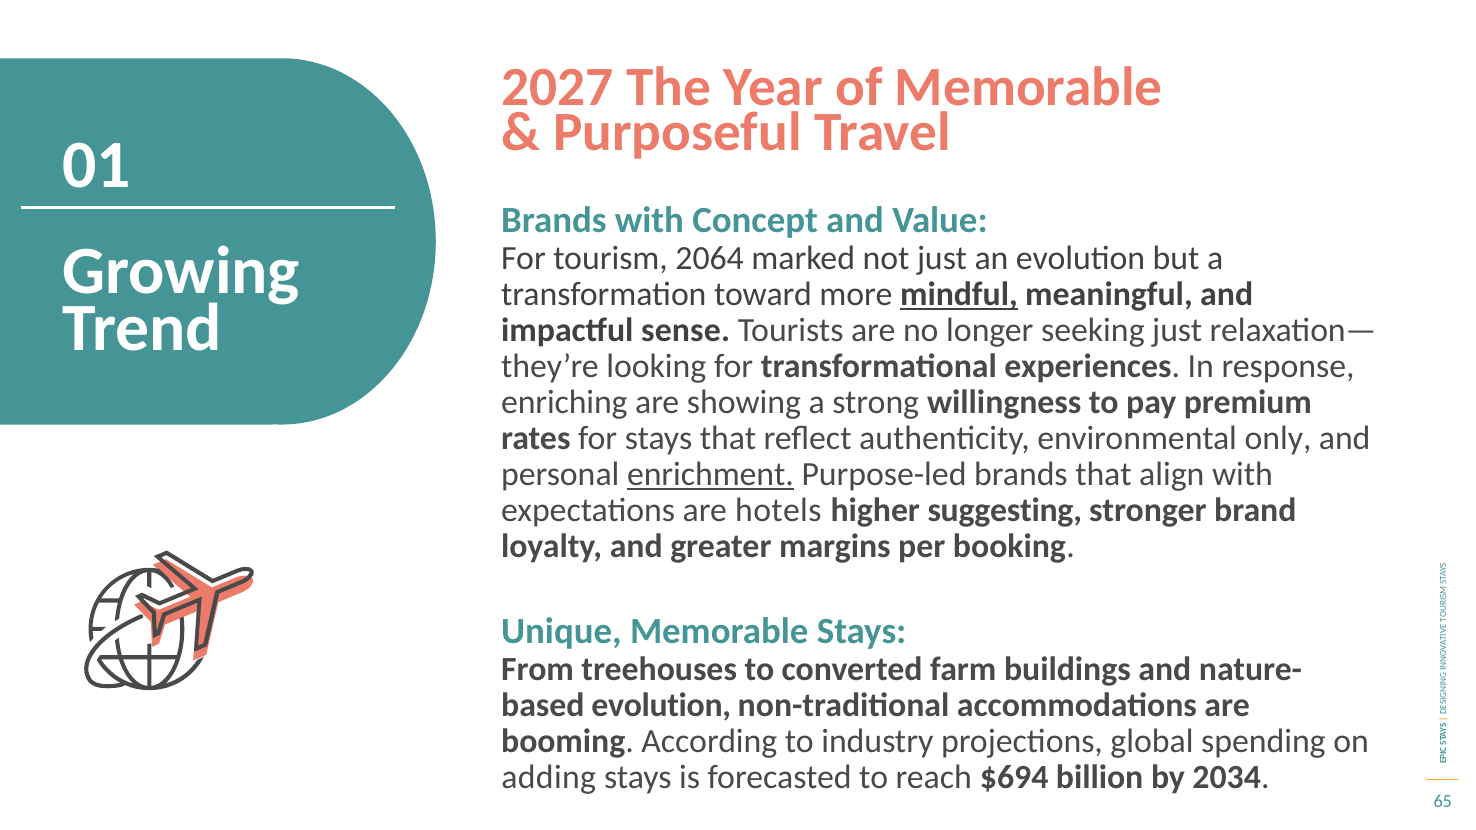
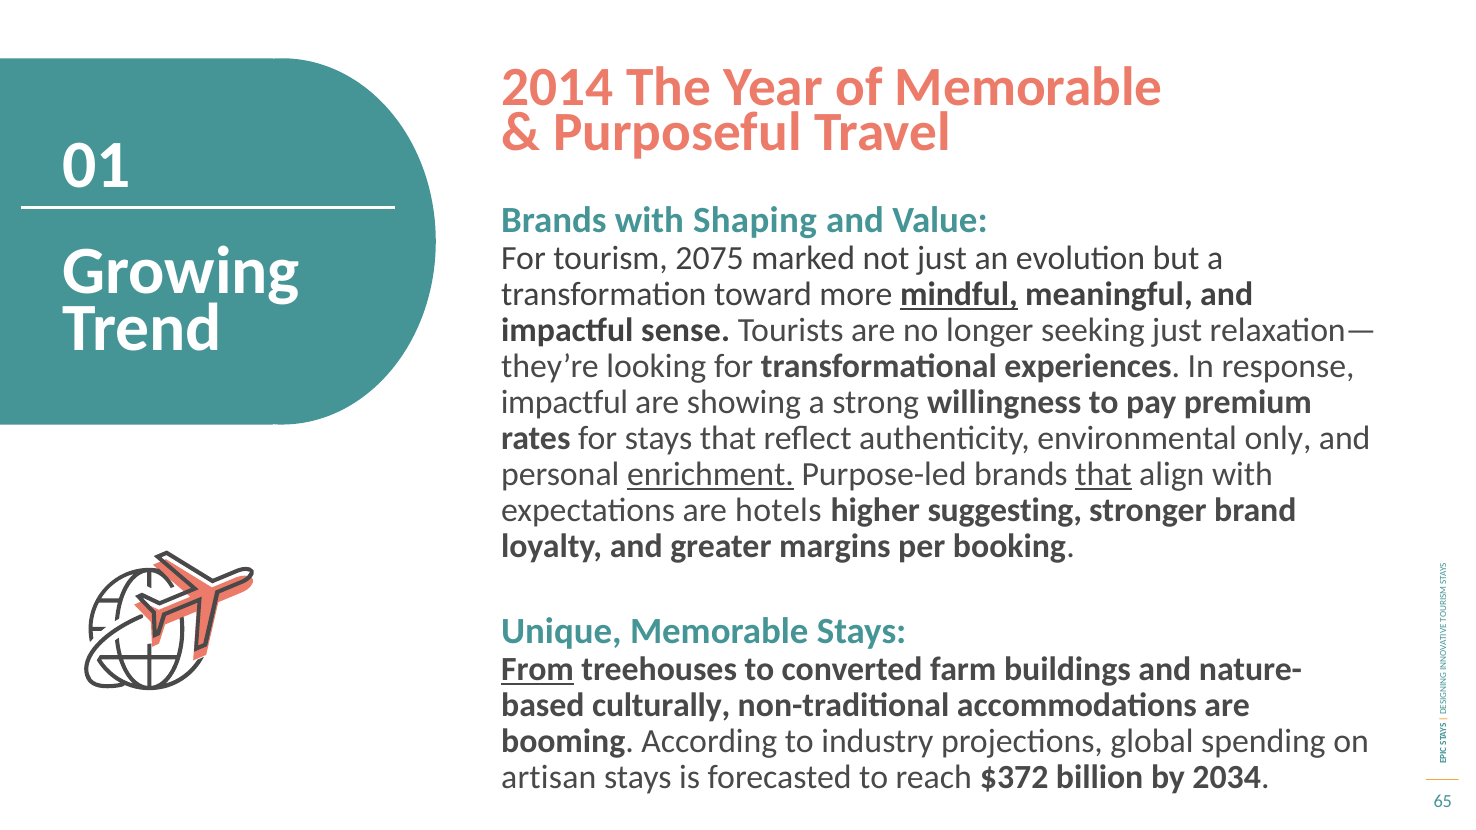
2027: 2027 -> 2014 (558, 87)
Concept: Concept -> Shaping (755, 221)
2064: 2064 -> 2075 (710, 258)
enriching: enriching -> impactful (564, 402)
that underline: none -> present (1103, 474)
From underline: none -> present (538, 669)
evolution: evolution -> culturally (661, 705)
adding: adding -> artisan (549, 777)
$694: $694 -> $372 (1014, 777)
